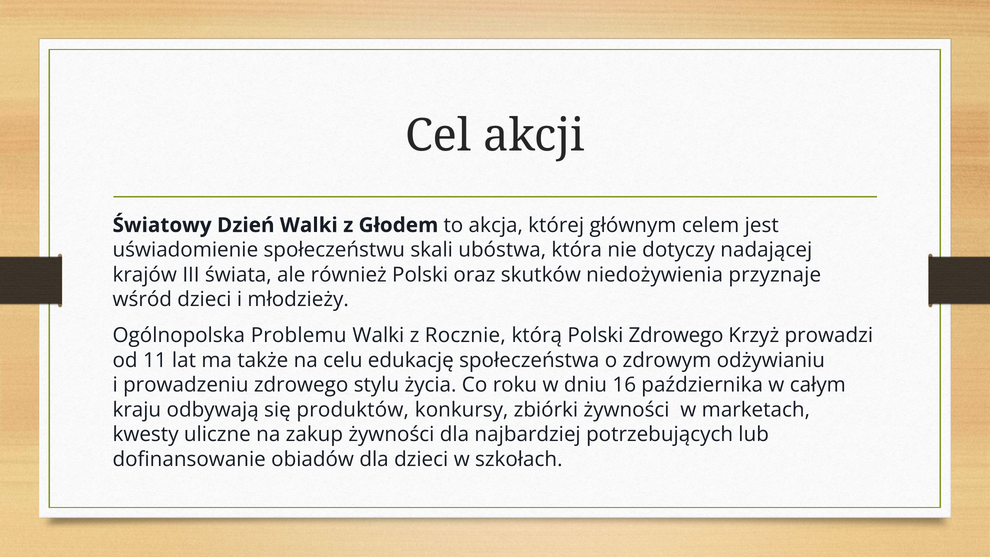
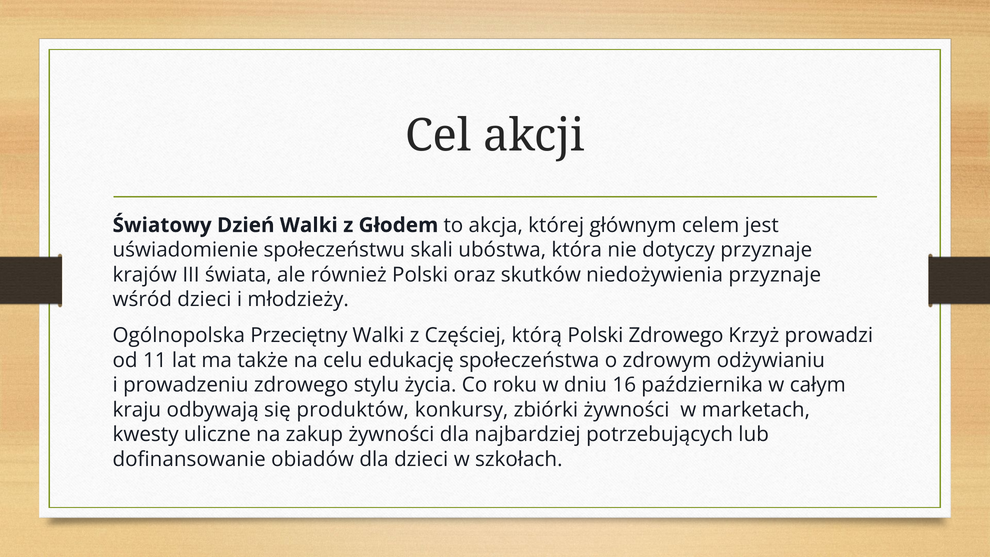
dotyczy nadającej: nadającej -> przyznaje (766, 250)
Problemu: Problemu -> Przeciętny (299, 335)
Rocznie: Rocznie -> Częściej (465, 335)
